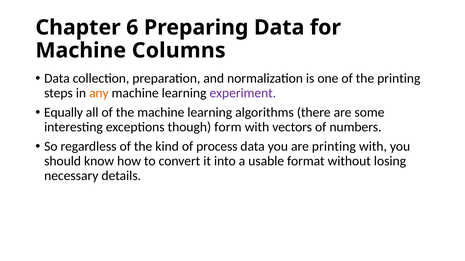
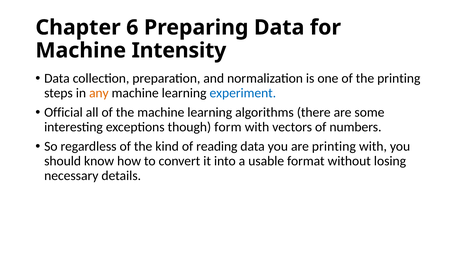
Columns: Columns -> Intensity (179, 51)
experiment colour: purple -> blue (243, 93)
Equally: Equally -> Official (63, 113)
process: process -> reading (217, 147)
